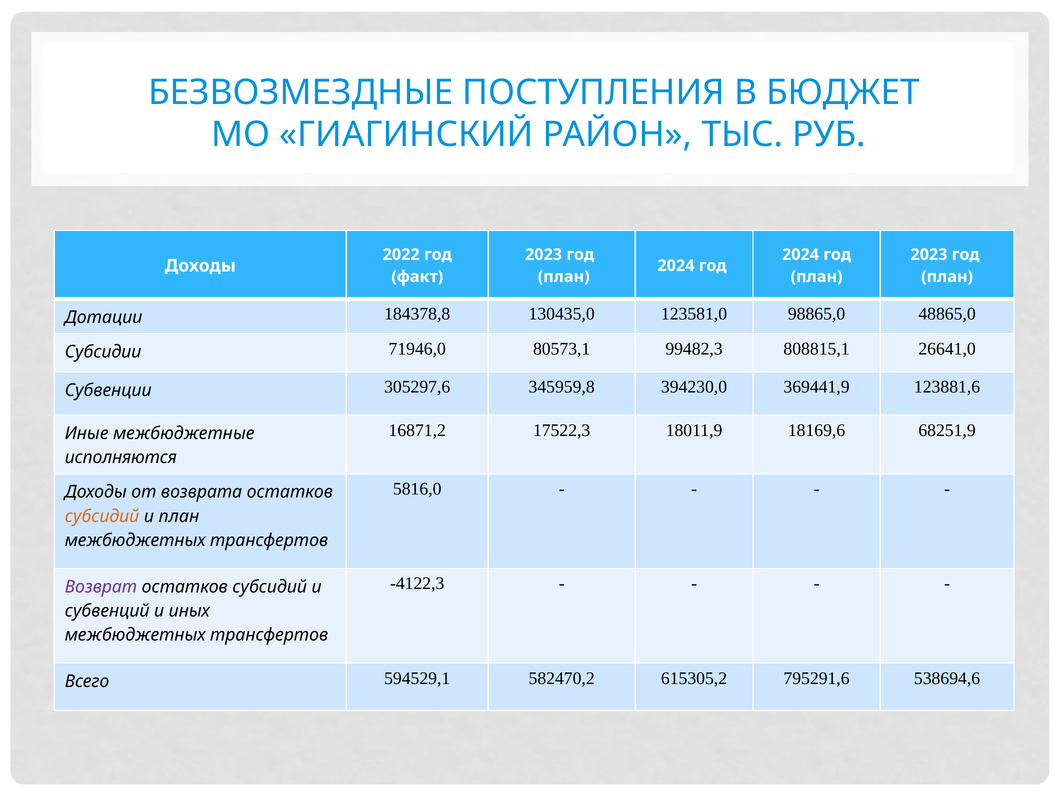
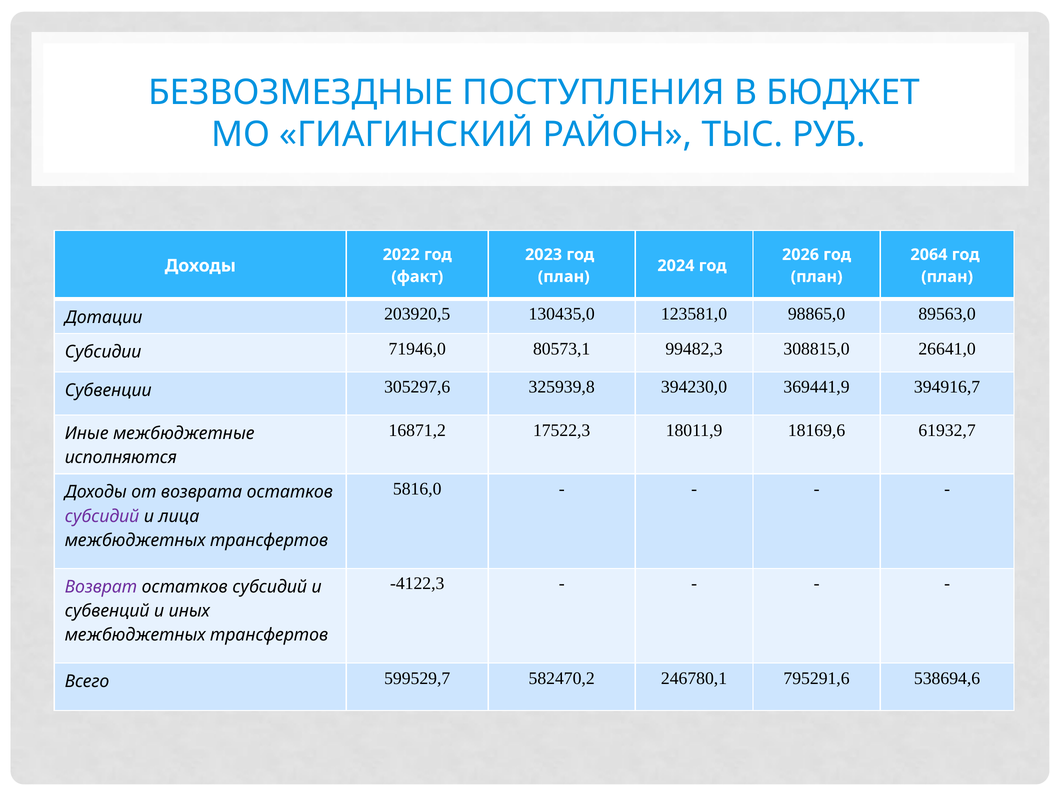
2024: 2024 -> 2026 (801, 255)
2023: 2023 -> 2064 (929, 255)
184378,8: 184378,8 -> 203920,5 (417, 314)
48865,0: 48865,0 -> 89563,0 (947, 314)
808815,1: 808815,1 -> 308815,0 (817, 349)
345959,8: 345959,8 -> 325939,8 (562, 387)
123881,6: 123881,6 -> 394916,7 (947, 387)
68251,9: 68251,9 -> 61932,7 (947, 430)
субсидий colour: orange -> purple (102, 516)
и план: план -> лица (179, 516)
594529,1: 594529,1 -> 599529,7 (417, 678)
615305,2: 615305,2 -> 246780,1 (694, 678)
